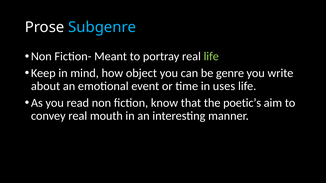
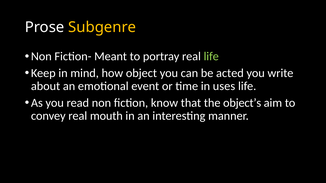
Subgenre colour: light blue -> yellow (102, 27)
genre: genre -> acted (230, 73)
poetic’s: poetic’s -> object’s (242, 103)
